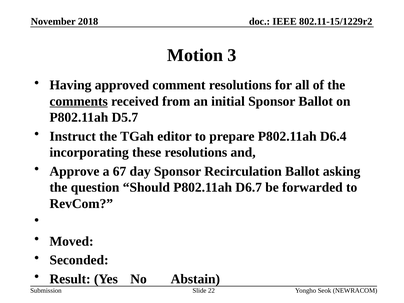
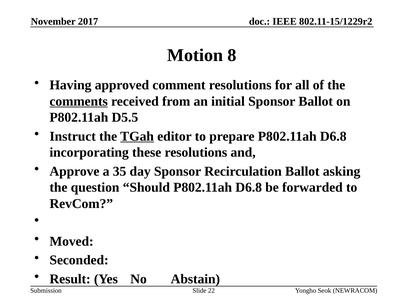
2018: 2018 -> 2017 (88, 22)
3: 3 -> 8 (232, 55)
D5.7: D5.7 -> D5.5 (125, 117)
TGah underline: none -> present (137, 136)
prepare P802.11ah D6.4: D6.4 -> D6.8 (333, 136)
67: 67 -> 35 (120, 171)
Should P802.11ah D6.7: D6.7 -> D6.8 (249, 187)
